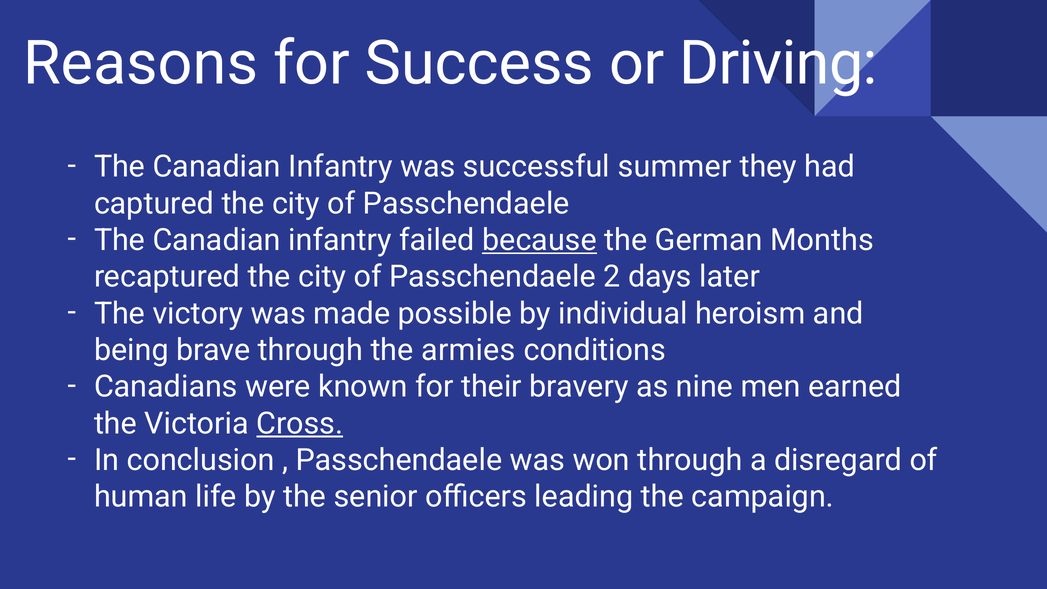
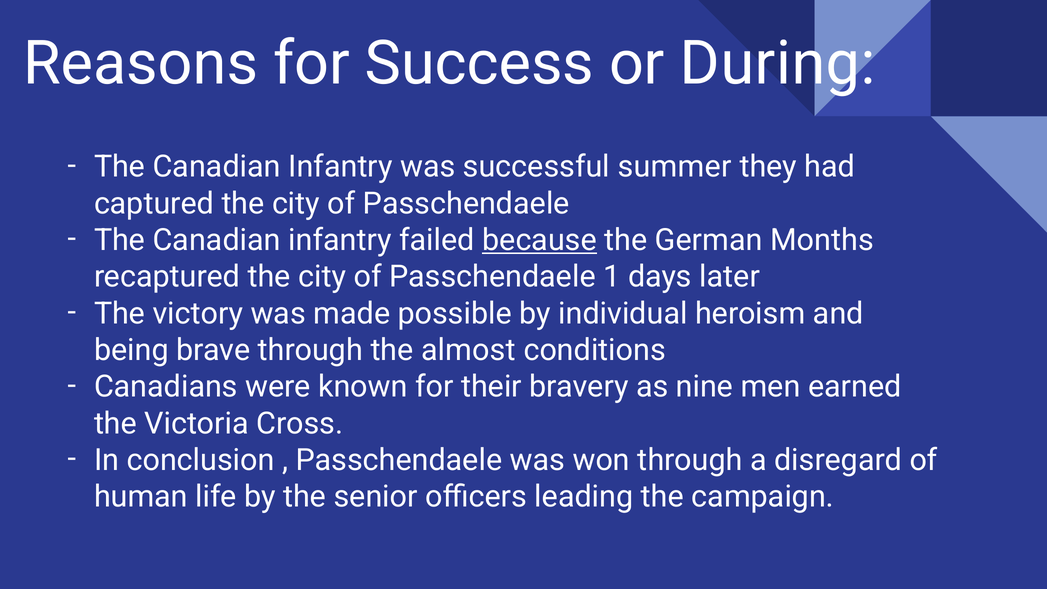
Driving: Driving -> During (778, 64)
2: 2 -> 1 (612, 277)
armies: armies -> almost (468, 350)
Cross underline: present -> none (300, 423)
